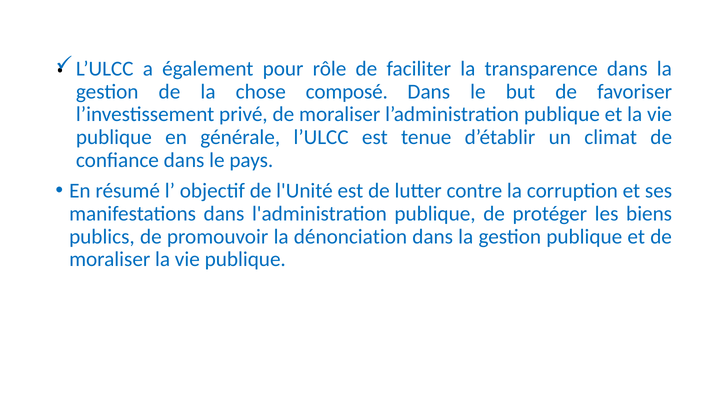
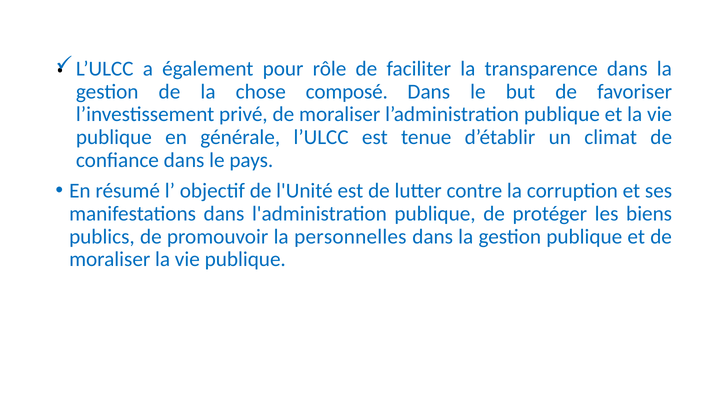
dénonciation: dénonciation -> personnelles (350, 237)
